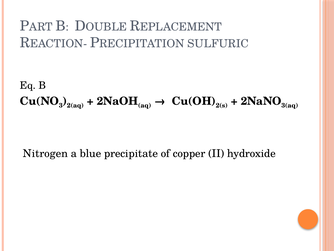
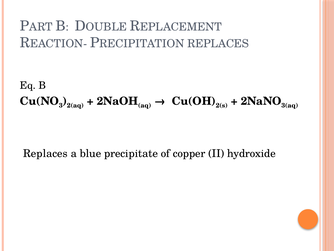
SULFURIC: SULFURIC -> REPLACES (218, 44)
Nitrogen: Nitrogen -> Replaces (45, 153)
